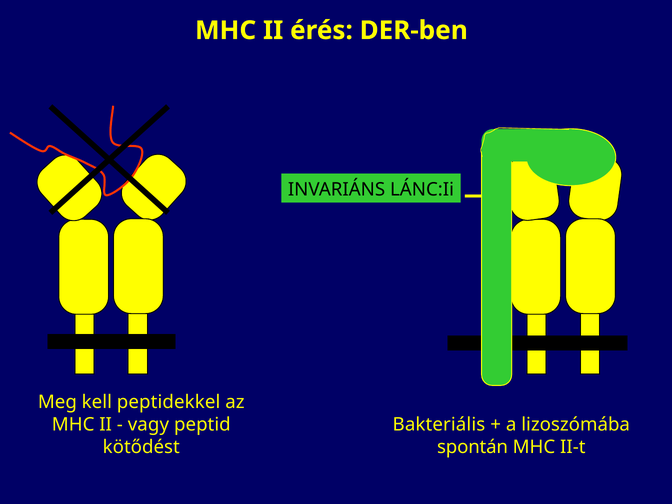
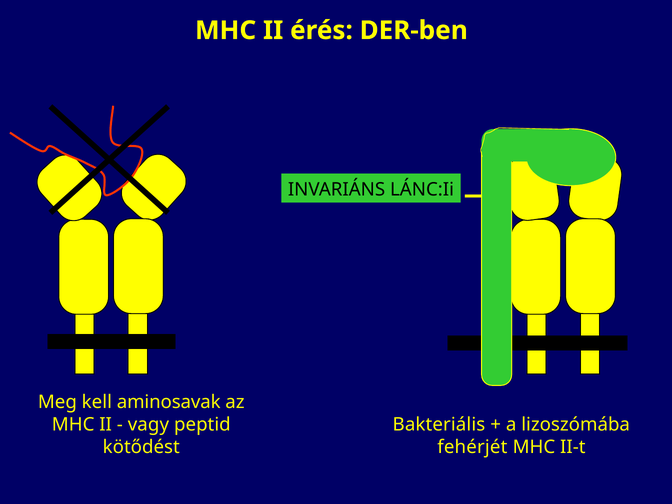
peptidekkel: peptidekkel -> aminosavak (169, 402)
spontán: spontán -> fehérjét (472, 447)
